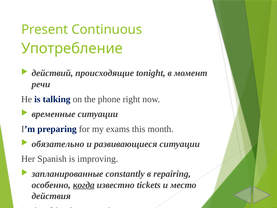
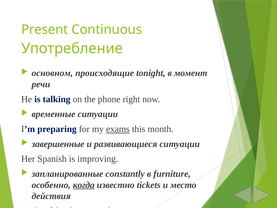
действий: действий -> основном (52, 73)
exams underline: none -> present (118, 129)
обязательно: обязательно -> завершенные (58, 144)
repairing: repairing -> furniture (172, 174)
